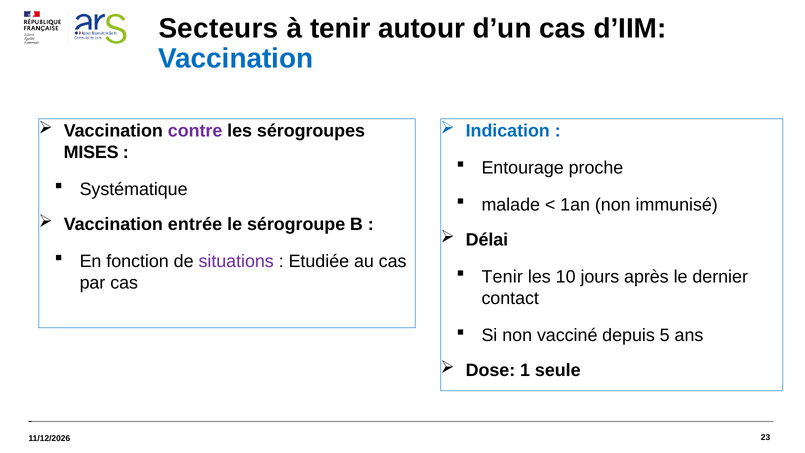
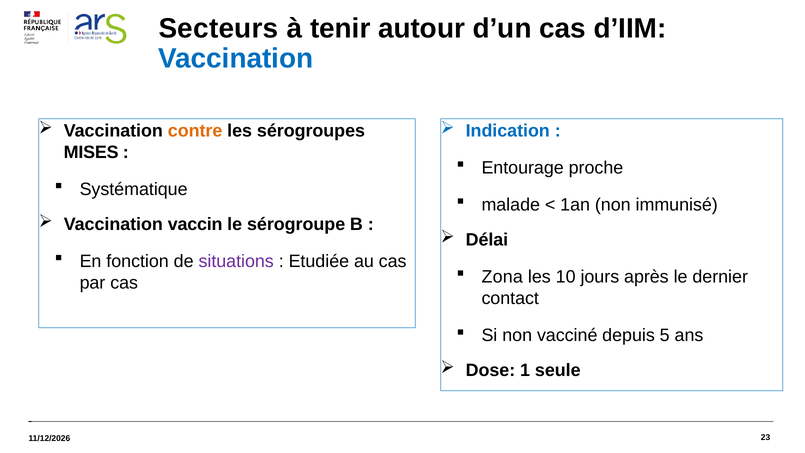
contre colour: purple -> orange (195, 131)
entrée: entrée -> vaccin (195, 224)
Tenir: Tenir -> Zona (502, 277)
